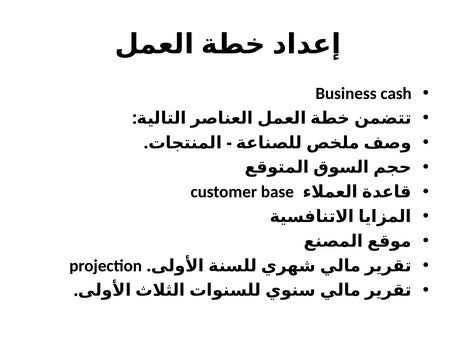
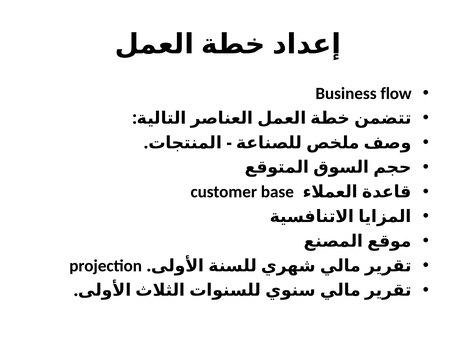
cash: cash -> flow (396, 94)
